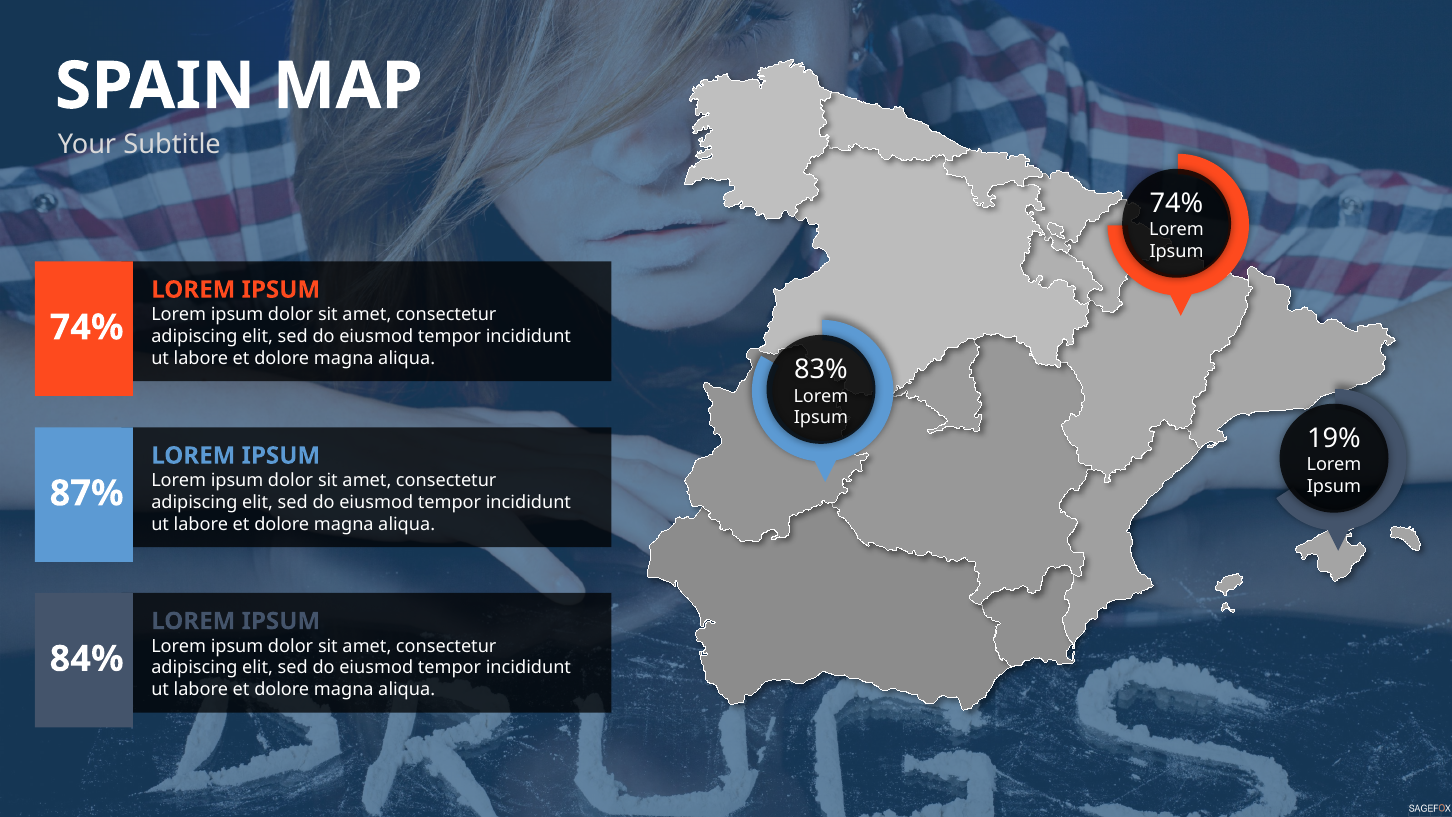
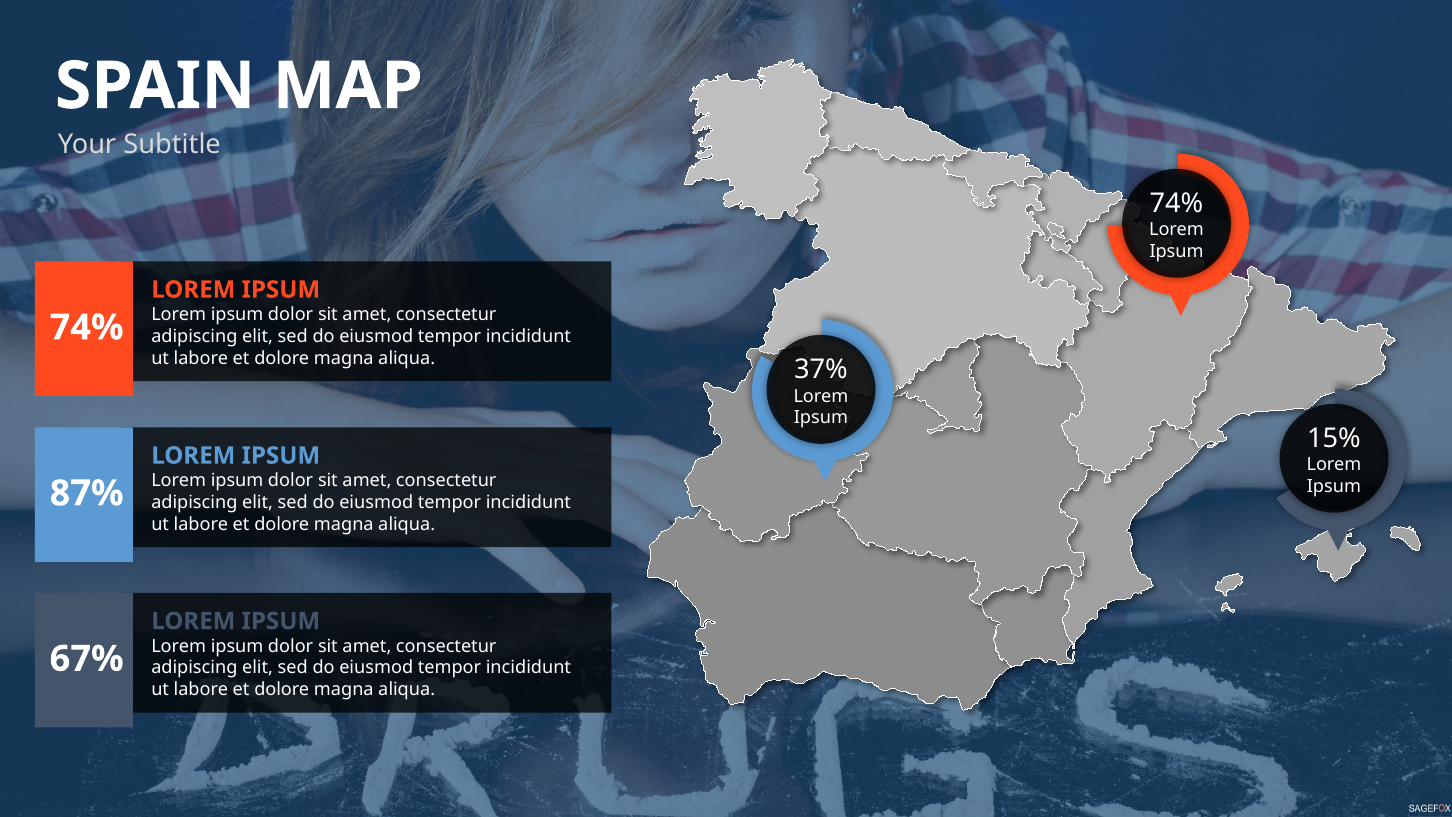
83%: 83% -> 37% (821, 369)
19%: 19% -> 15% (1334, 438)
84%: 84% -> 67% (87, 659)
